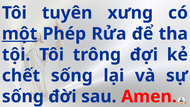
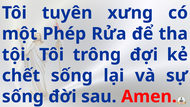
một underline: present -> none (20, 34)
